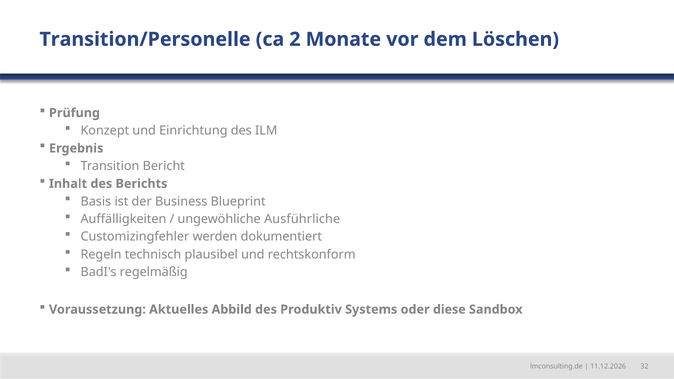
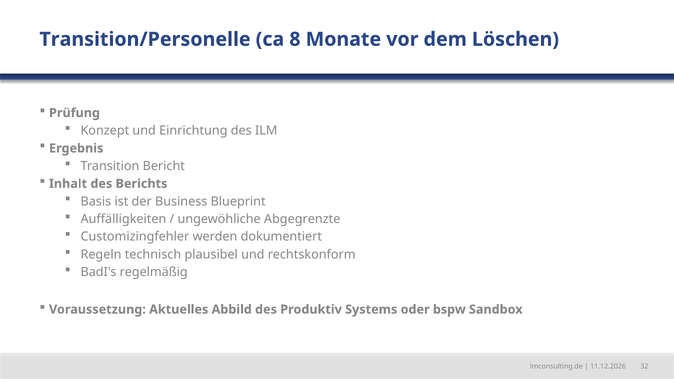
2: 2 -> 8 (295, 39)
Ausführliche: Ausführliche -> Abgegrenzte (302, 219)
diese: diese -> bspw (449, 310)
